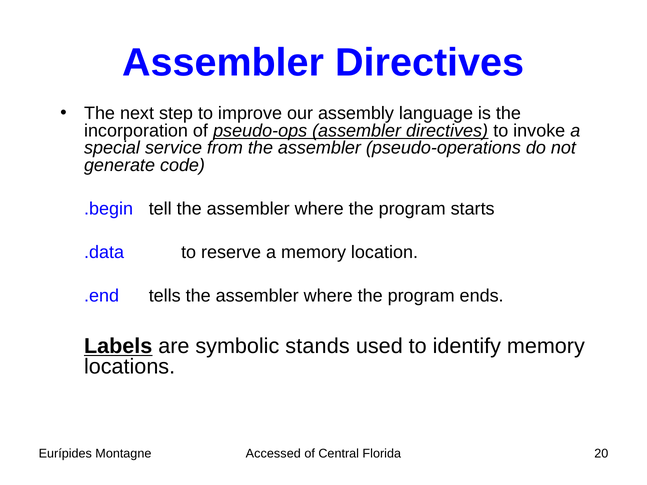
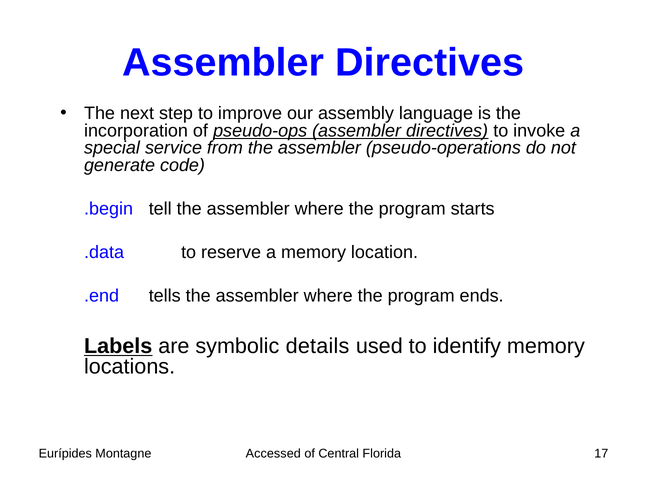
stands: stands -> details (318, 346)
20: 20 -> 17 (601, 454)
